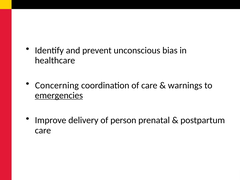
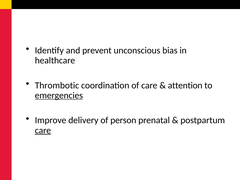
Concerning: Concerning -> Thrombotic (57, 85)
warnings: warnings -> attention (185, 85)
care underline: none -> present (43, 130)
